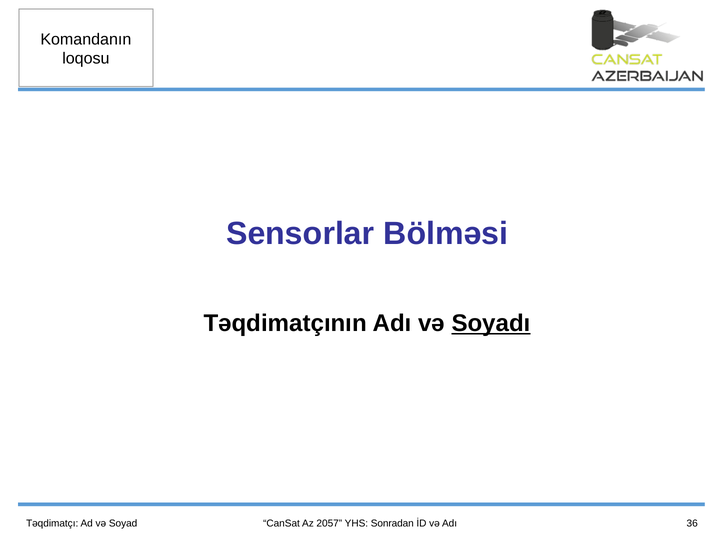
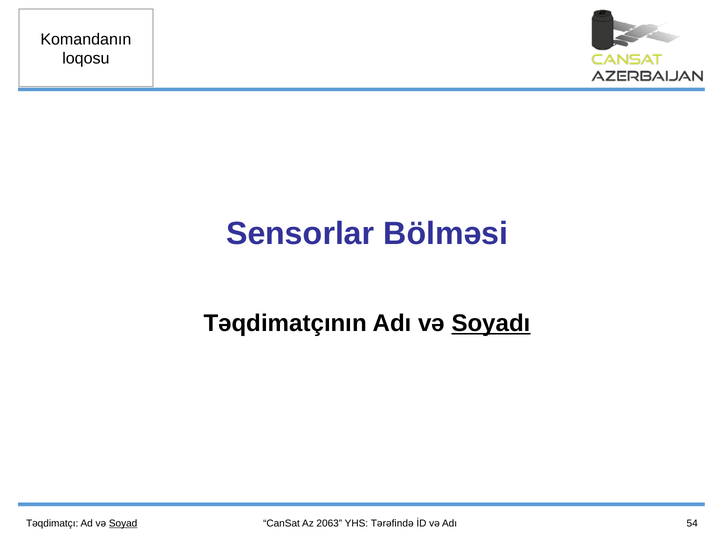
Soyad underline: none -> present (123, 524)
2057: 2057 -> 2063 (329, 524)
Sonradan: Sonradan -> Tərəfində (392, 524)
36: 36 -> 54 (692, 524)
